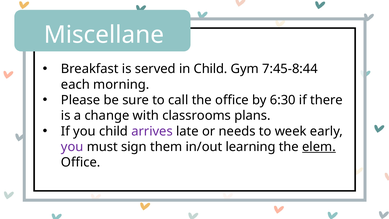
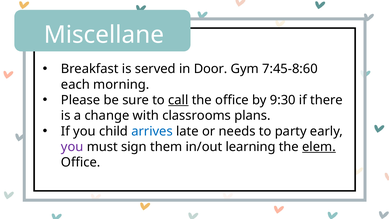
in Child: Child -> Door (211, 69)
7:45-8:44: 7:45-8:44 -> 7:45-8:60 (290, 69)
call underline: none -> present (178, 100)
6:30: 6:30 -> 9:30 (283, 100)
arrives colour: purple -> blue (152, 131)
week: week -> party (291, 131)
